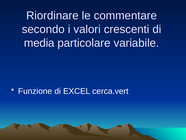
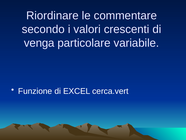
media: media -> venga (39, 43)
